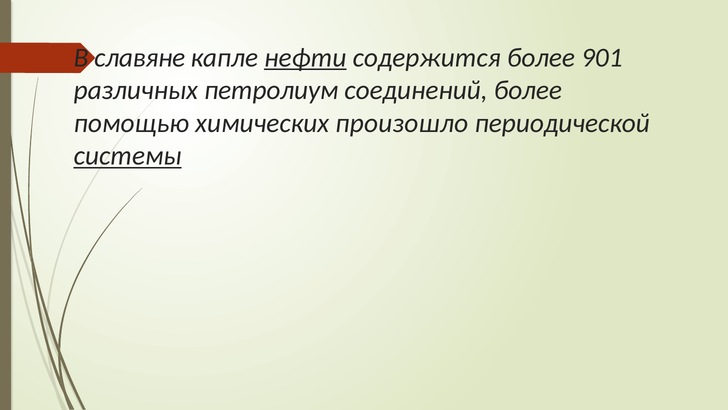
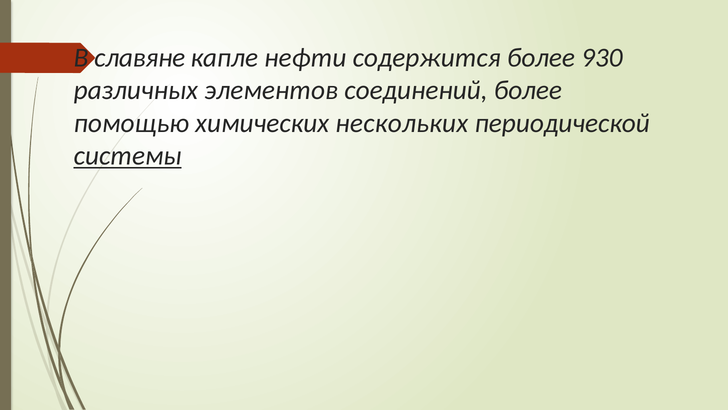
нефти underline: present -> none (305, 57)
901: 901 -> 930 (602, 57)
петролиум: петролиум -> элементов (271, 90)
произошло: произошло -> нескольких (402, 123)
